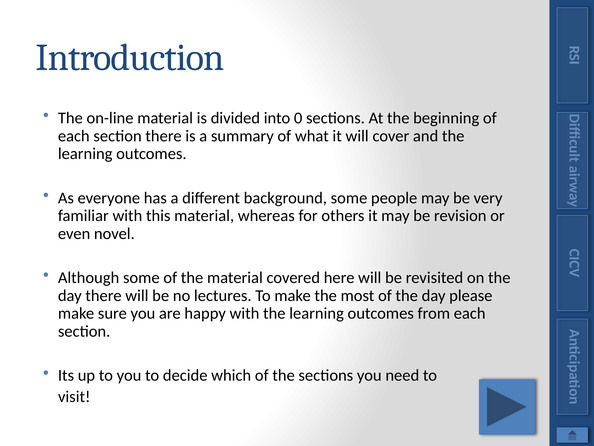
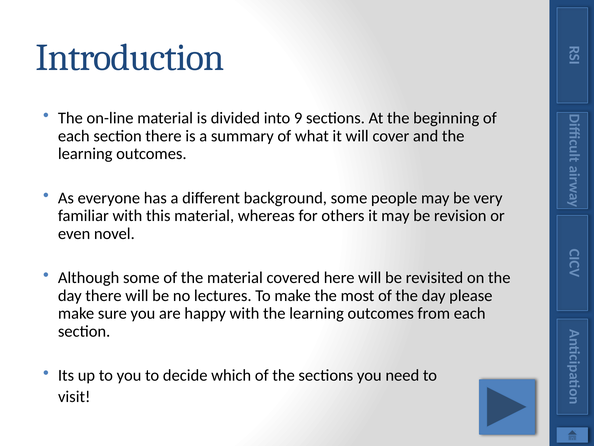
0: 0 -> 9 (298, 118)
